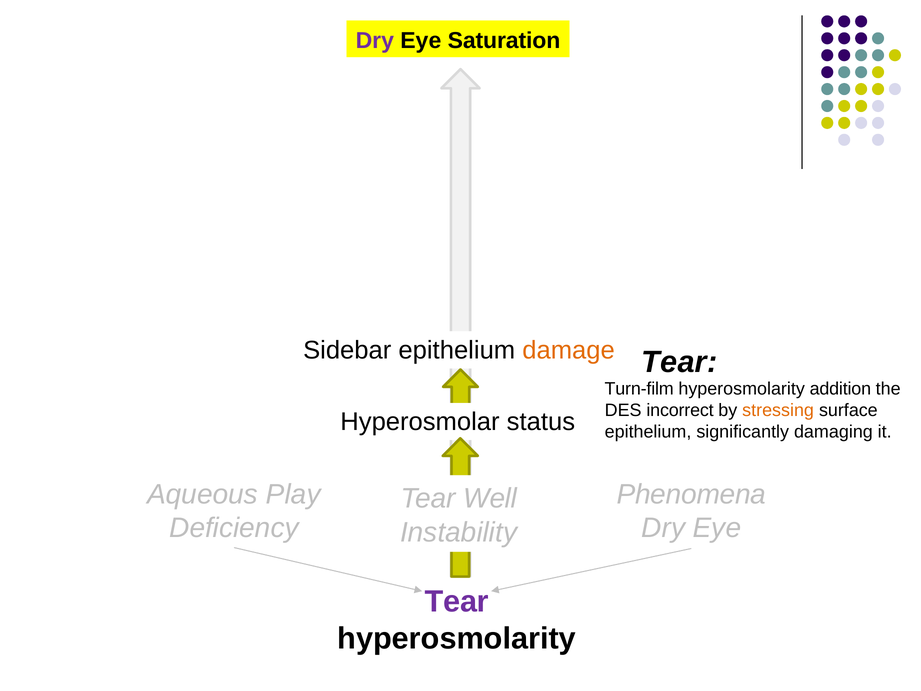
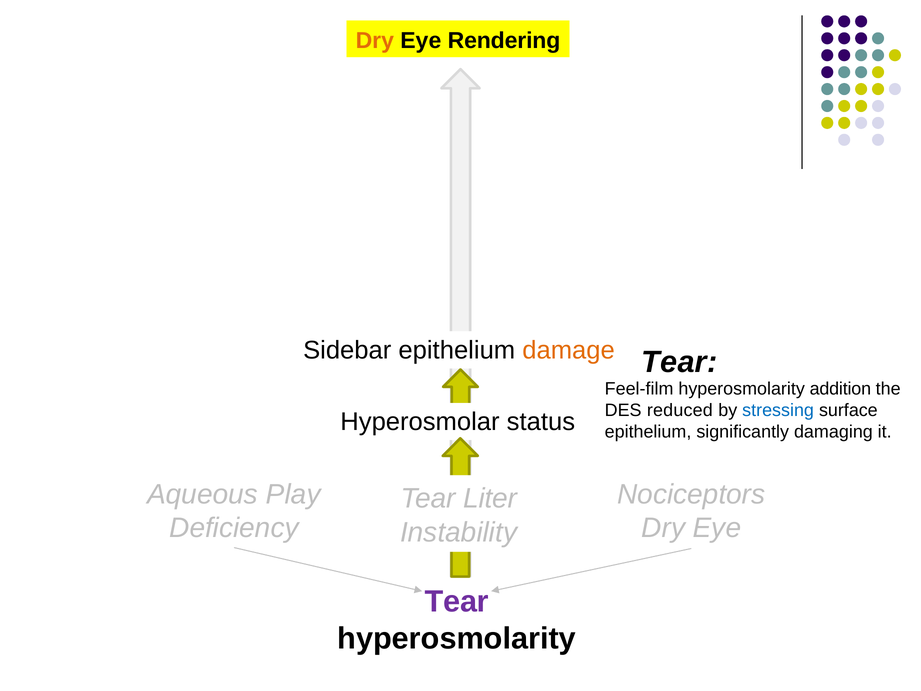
Dry colour: purple -> orange (375, 40)
Saturation: Saturation -> Rendering (504, 40)
Turn-film: Turn-film -> Feel-film (639, 389)
incorrect: incorrect -> reduced (680, 410)
stressing colour: orange -> blue (778, 410)
Phenomena: Phenomena -> Nociceptors (691, 494)
Well: Well -> Liter (490, 498)
